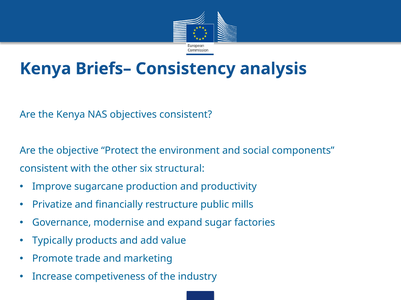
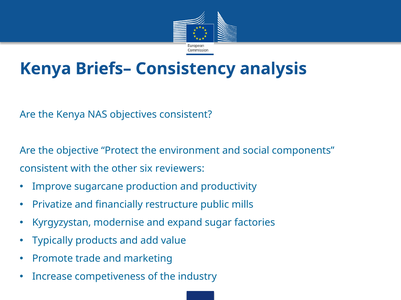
structural: structural -> reviewers (180, 169)
Governance: Governance -> Kyrgyzystan (62, 223)
